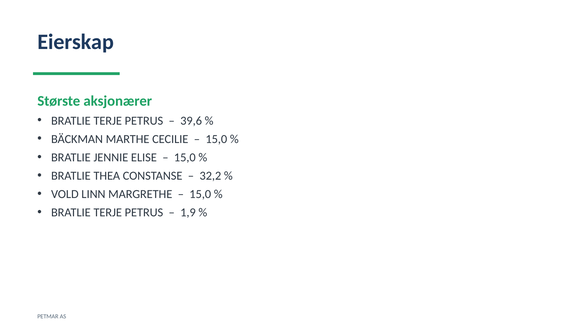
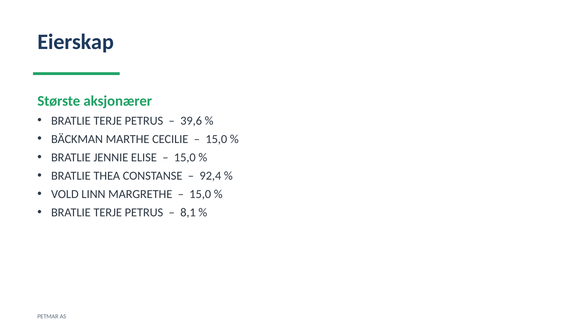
32,2: 32,2 -> 92,4 (210, 176)
1,9: 1,9 -> 8,1 (188, 212)
